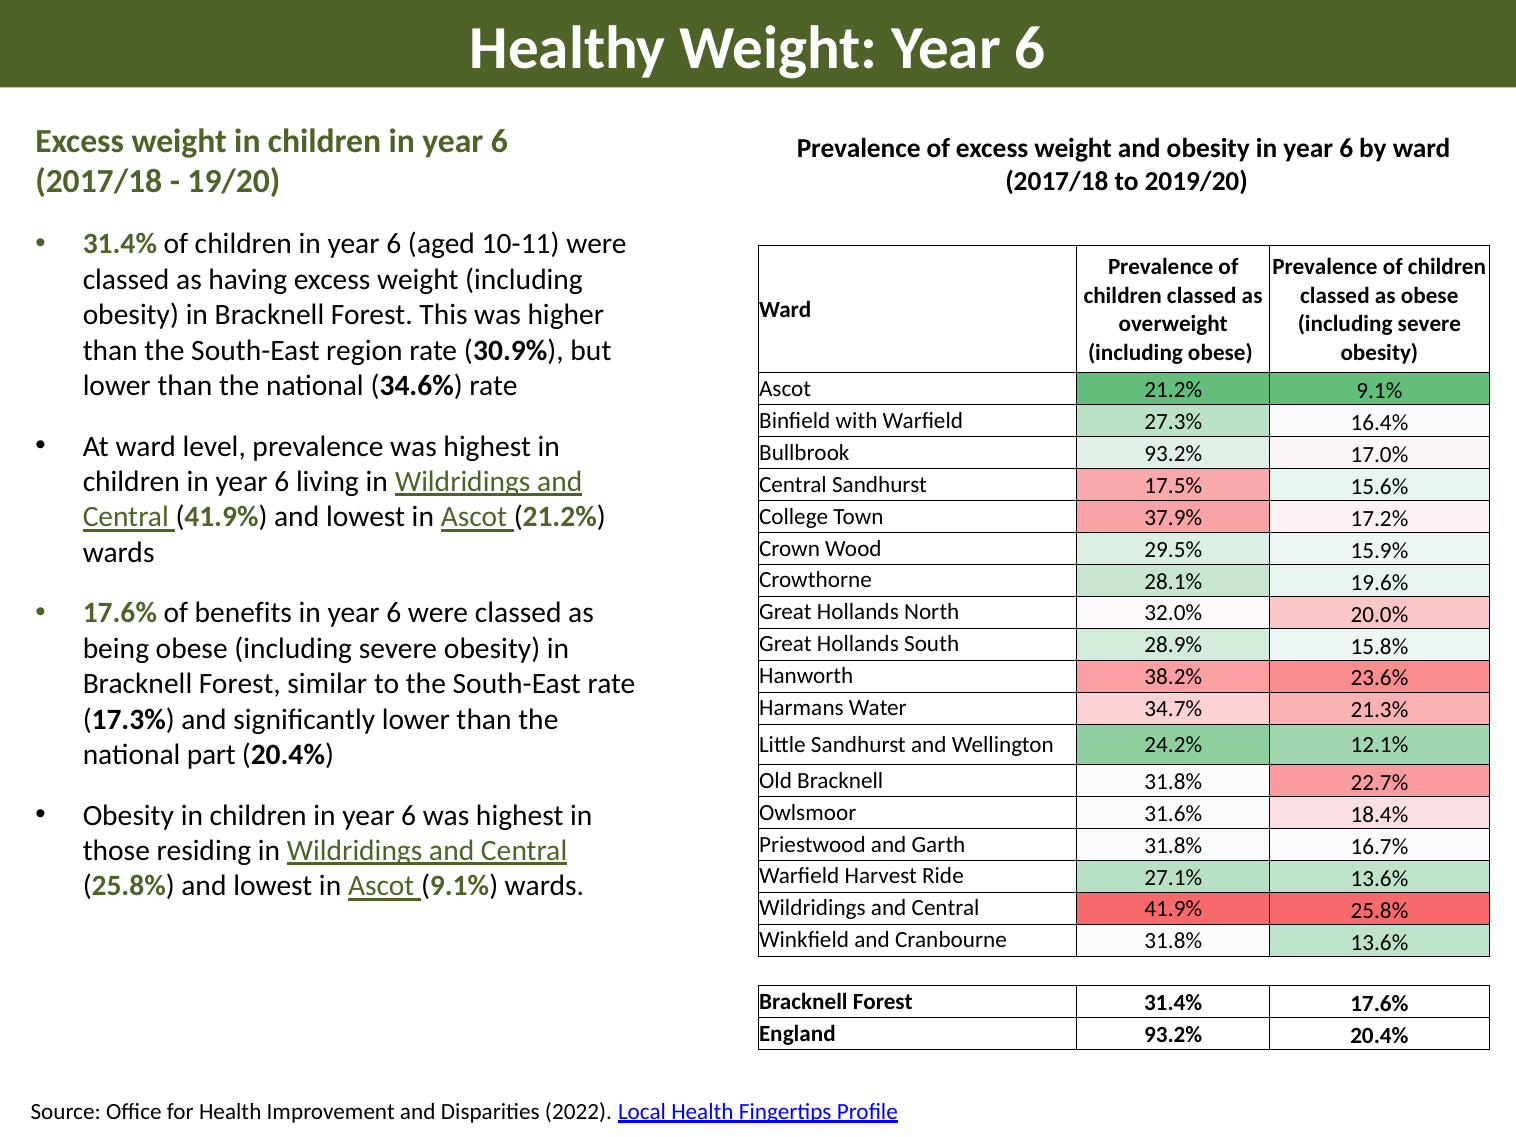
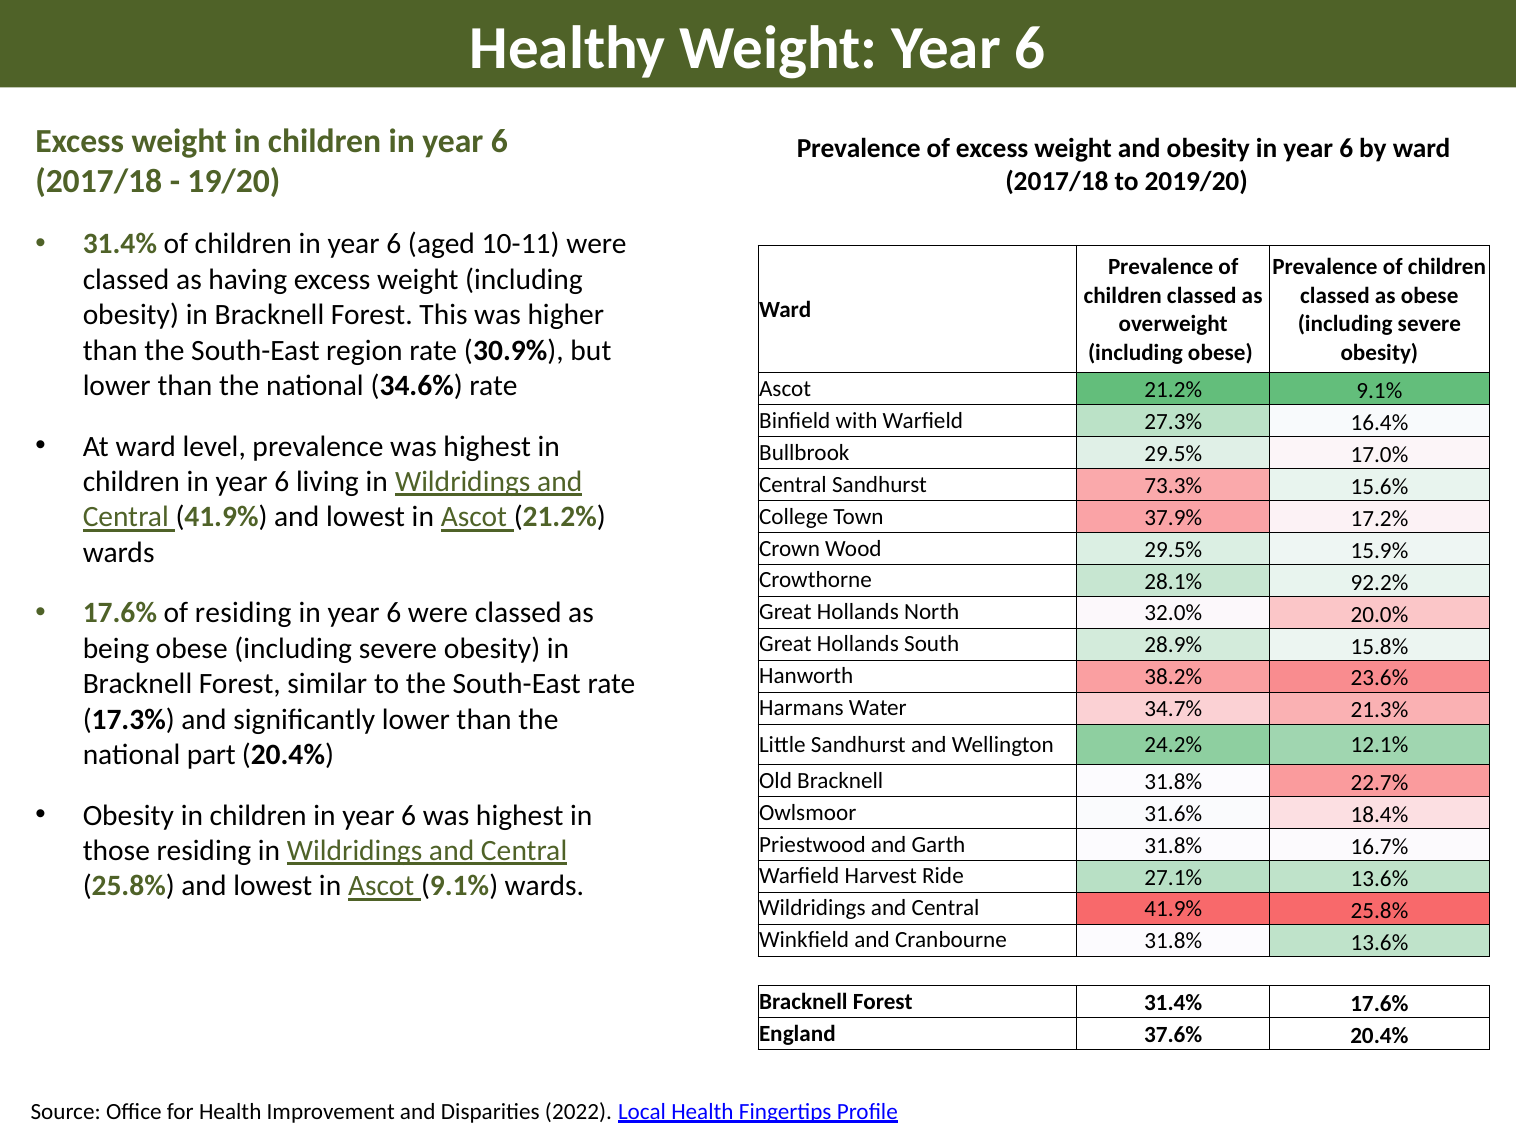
Bullbrook 93.2%: 93.2% -> 29.5% (1173, 454)
17.5%: 17.5% -> 73.3% (1173, 486)
19.6%: 19.6% -> 92.2% (1379, 583)
of benefits: benefits -> residing (243, 613)
England 93.2%: 93.2% -> 37.6% (1173, 1035)
